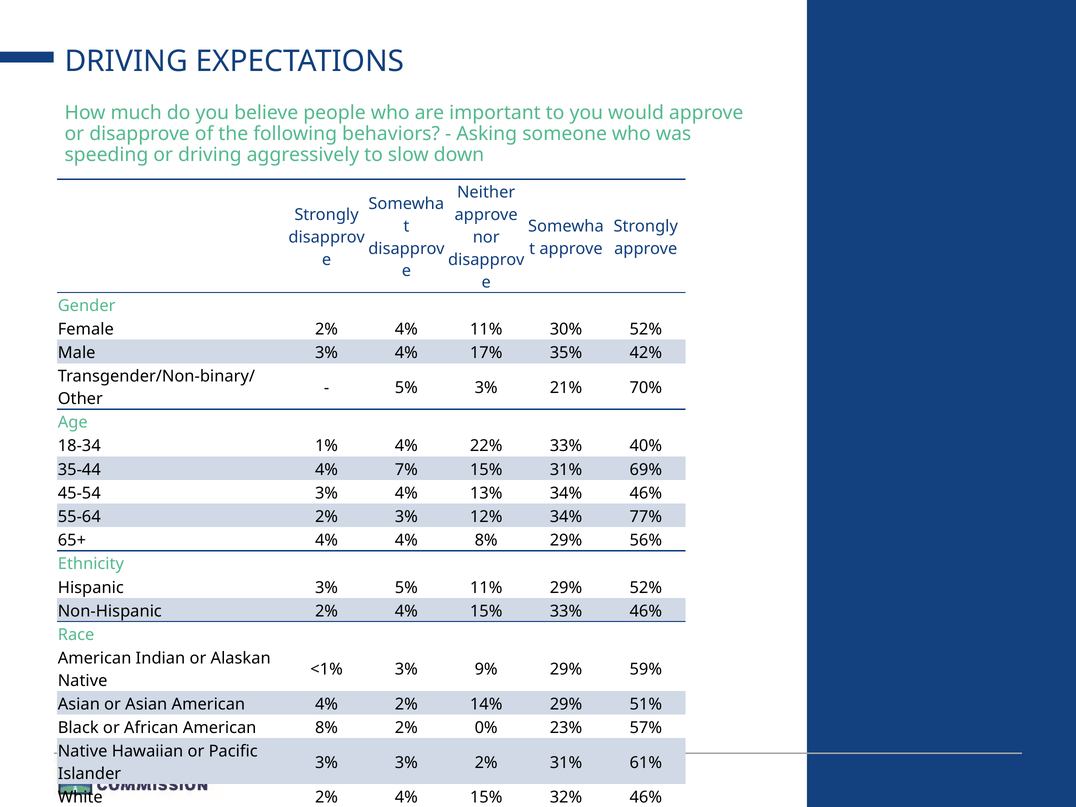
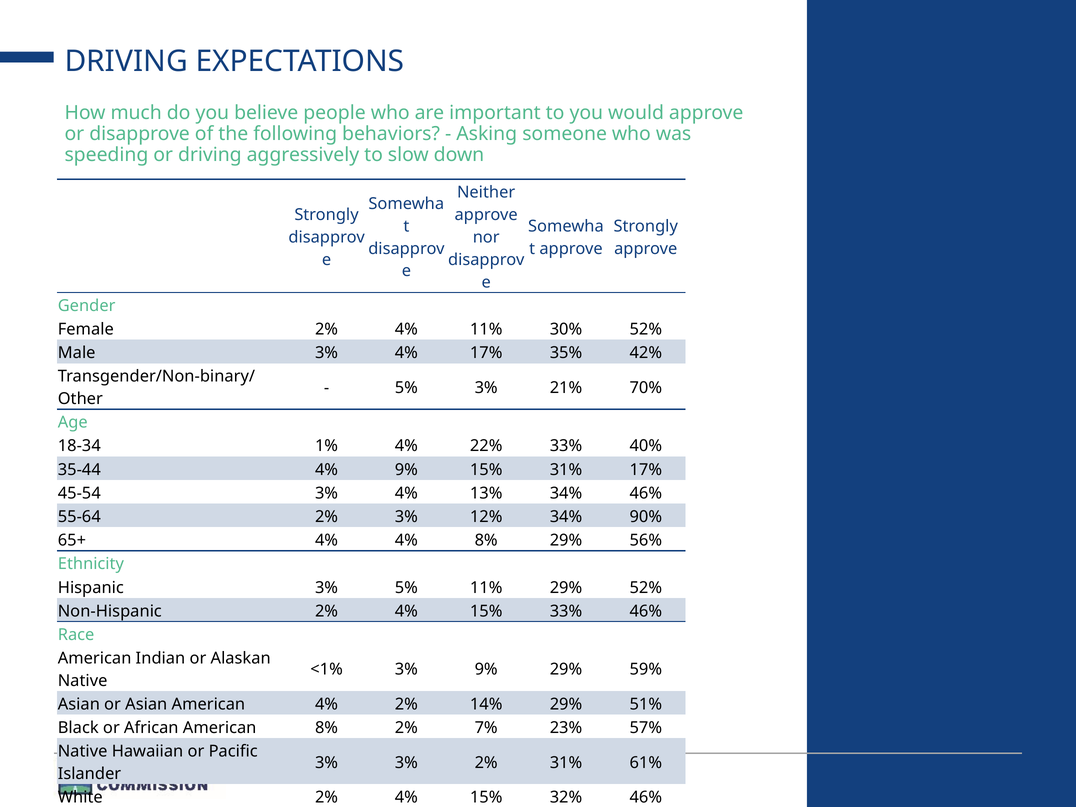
4% 7%: 7% -> 9% (406, 470)
31% 69%: 69% -> 17% (646, 470)
77%: 77% -> 90% (646, 517)
0%: 0% -> 7% (486, 728)
